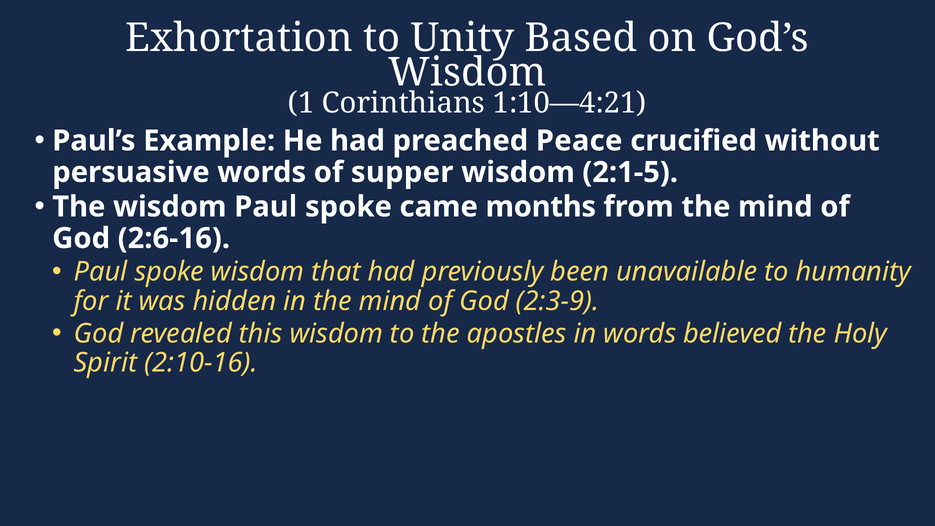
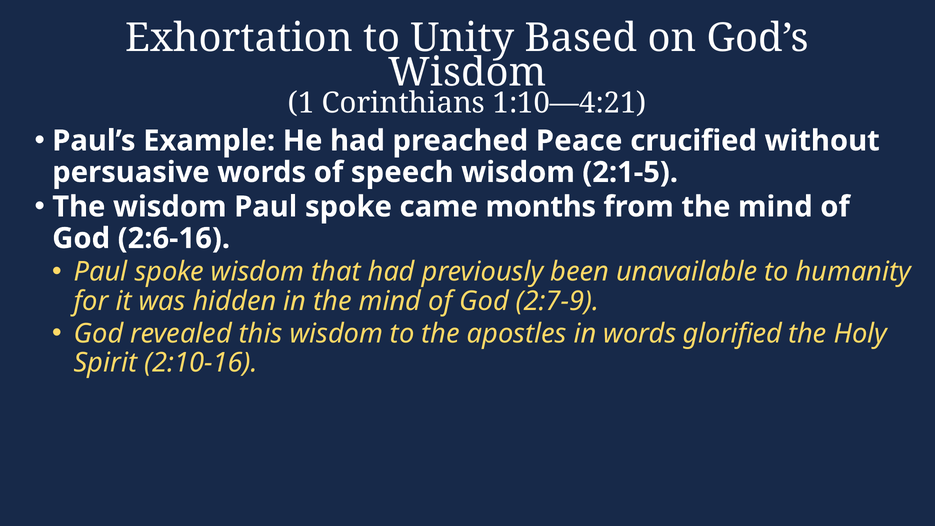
supper: supper -> speech (402, 172)
2:3-9: 2:3-9 -> 2:7-9 (558, 301)
believed: believed -> glorified (732, 333)
